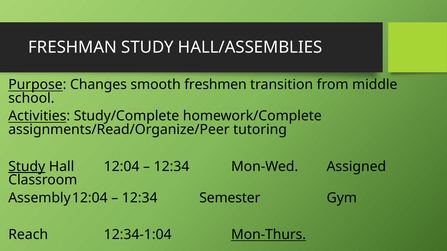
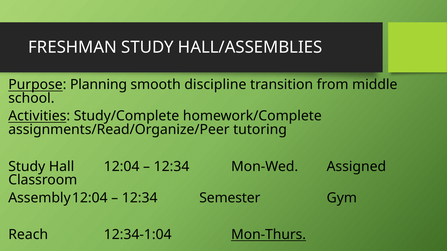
Changes: Changes -> Planning (99, 85)
freshmen: freshmen -> discipline (215, 85)
Study underline: present -> none (27, 167)
